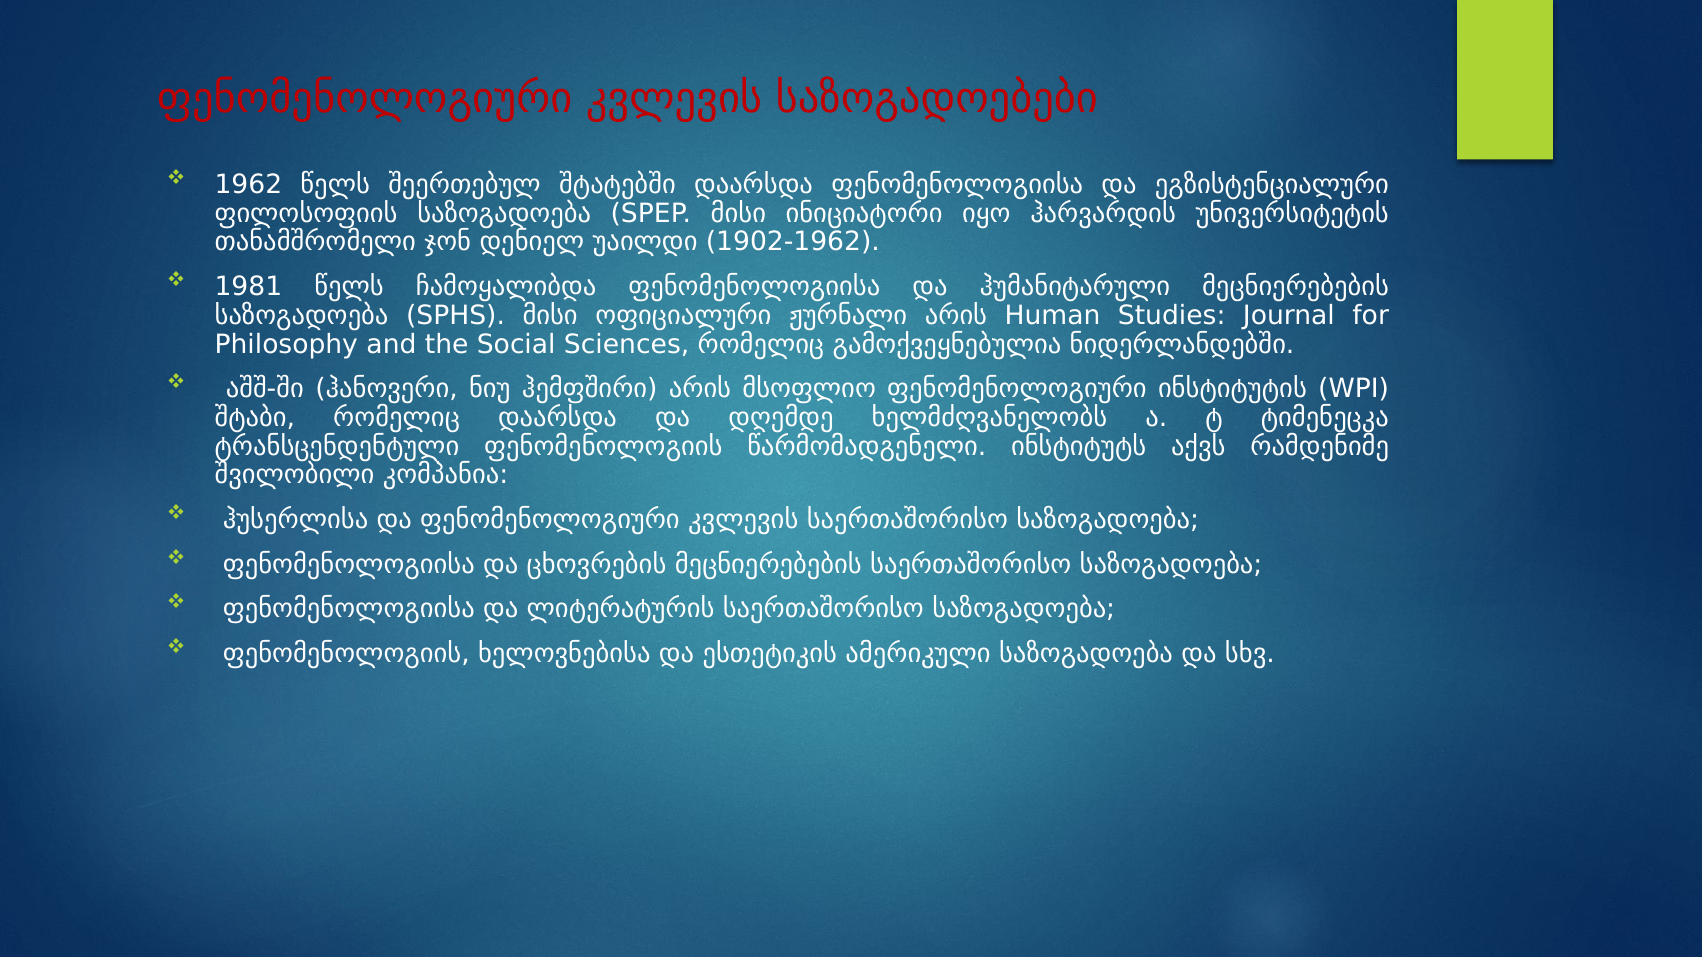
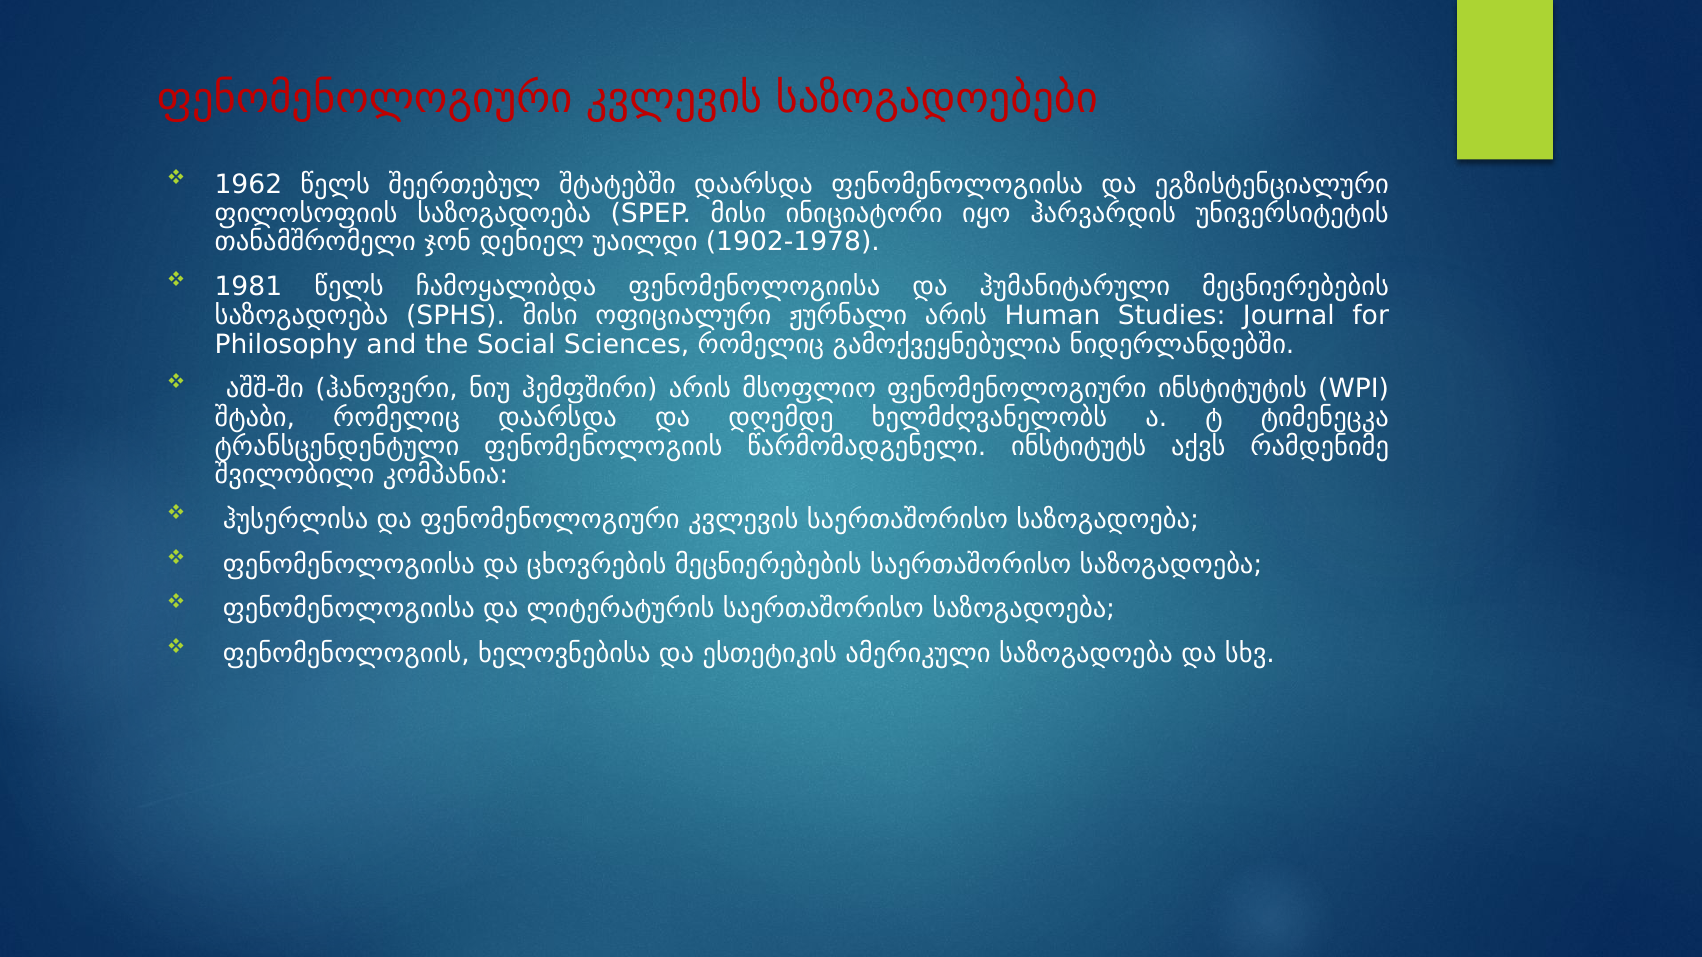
1902-1962: 1902-1962 -> 1902-1978 (793, 242)
